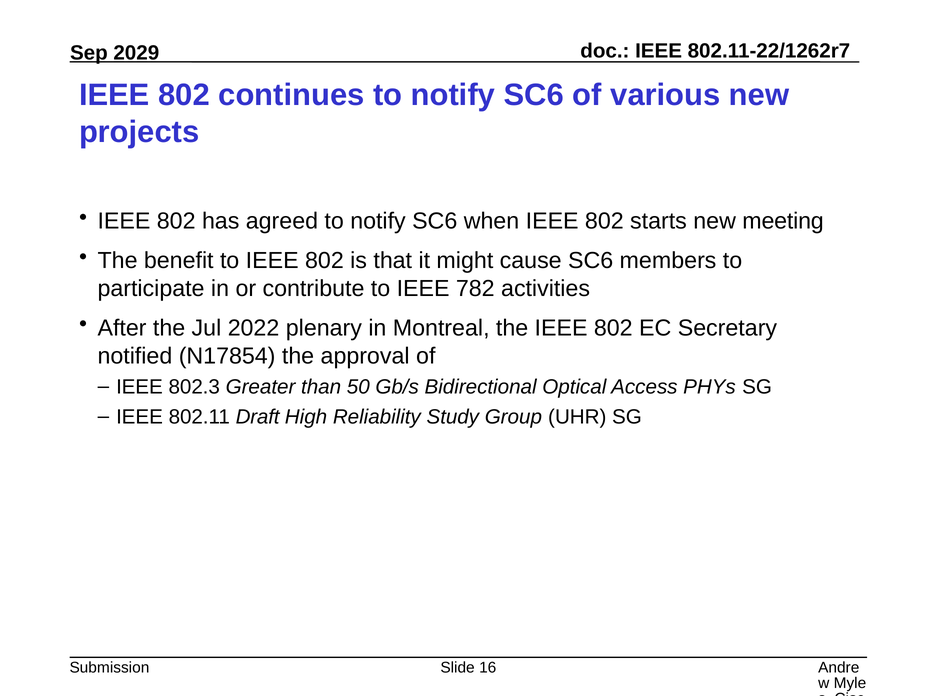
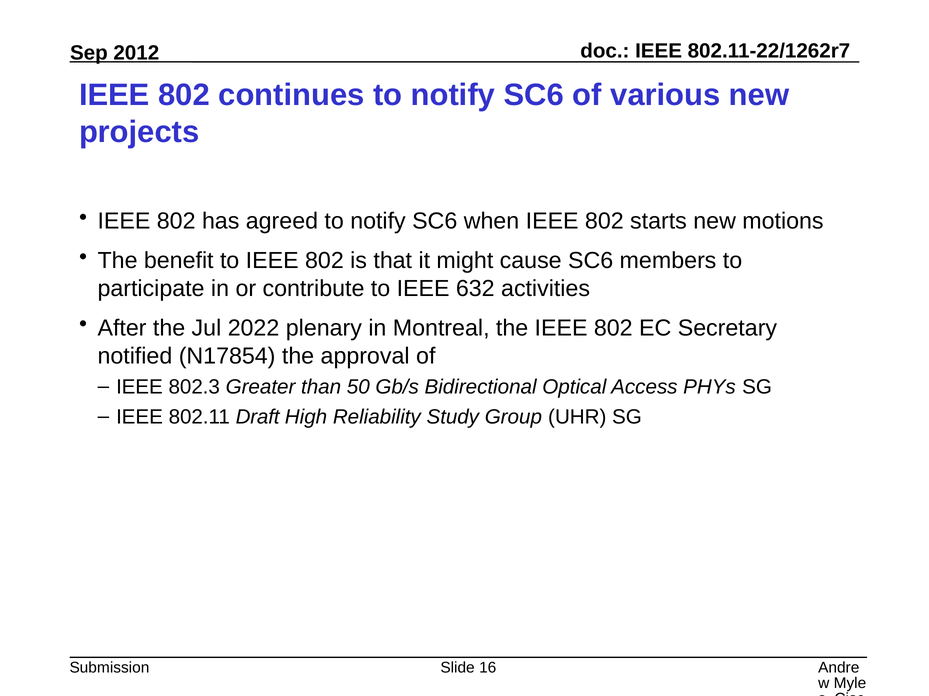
2029: 2029 -> 2012 (136, 53)
meeting: meeting -> motions (783, 222)
782: 782 -> 632 (475, 289)
